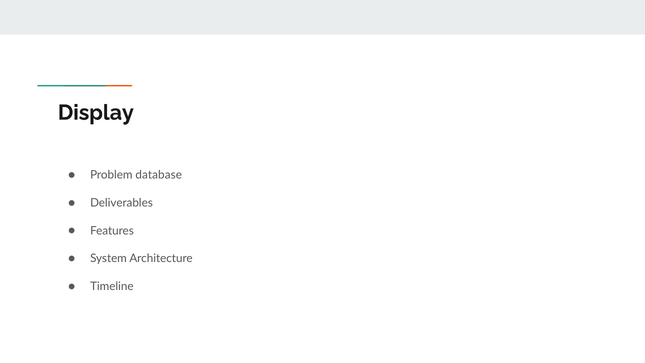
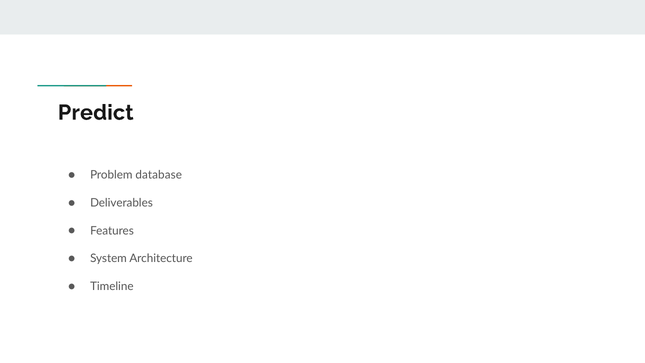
Display: Display -> Predict (96, 113)
